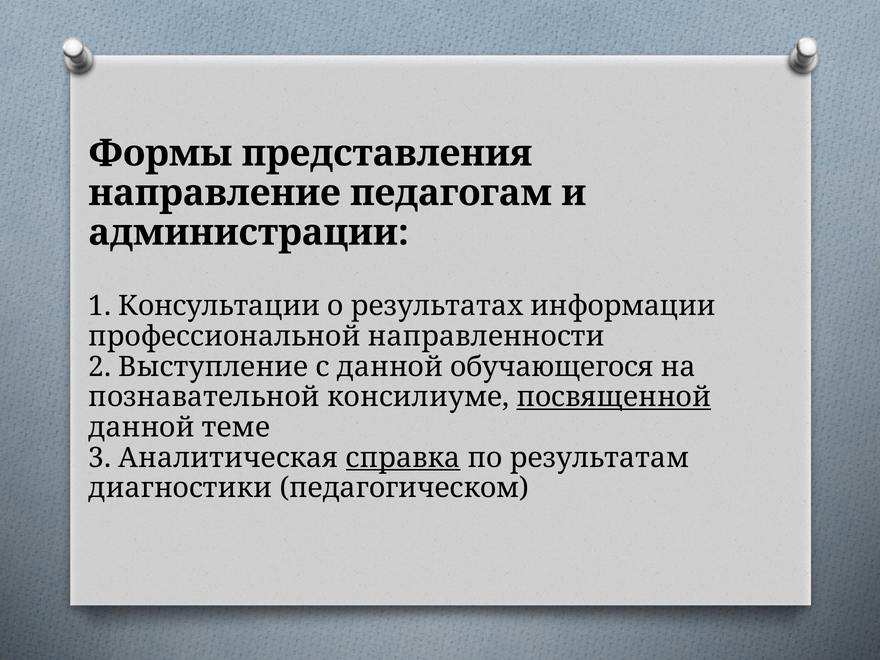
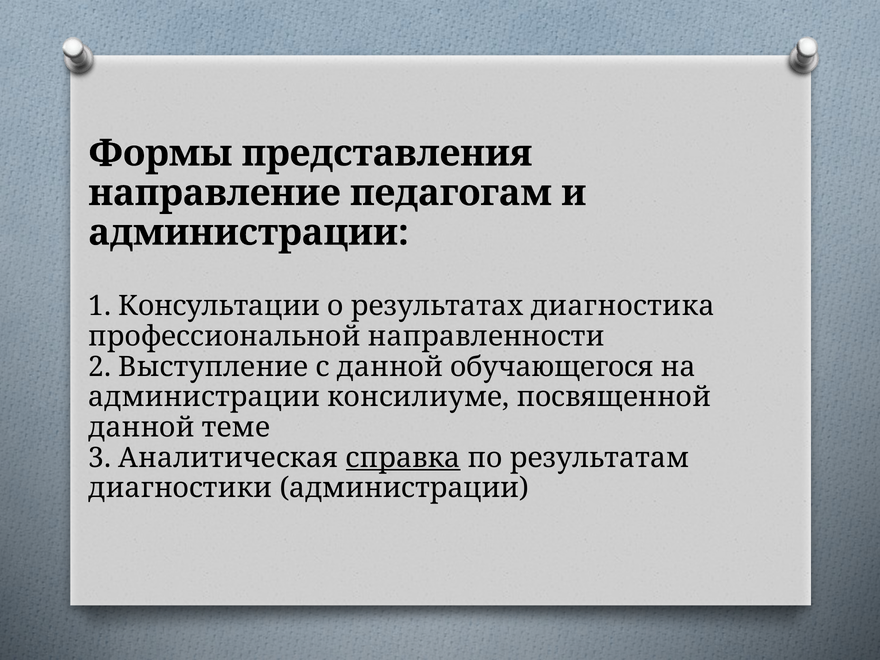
информации: информации -> диагностика (623, 306)
познавательной: познавательной -> администрации (204, 397)
посвященной underline: present -> none (614, 397)
диагностики педагогическом: педагогическом -> администрации (404, 488)
